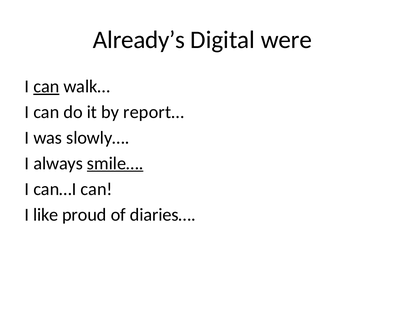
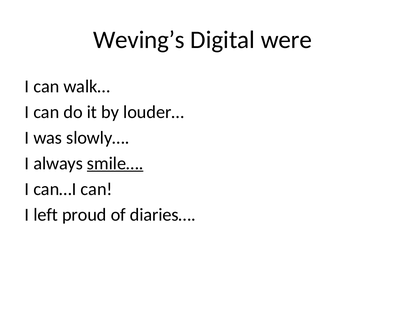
Already’s: Already’s -> Weving’s (139, 40)
can underline: present -> none (46, 86)
report…: report… -> louder… (154, 112)
like: like -> left (46, 214)
